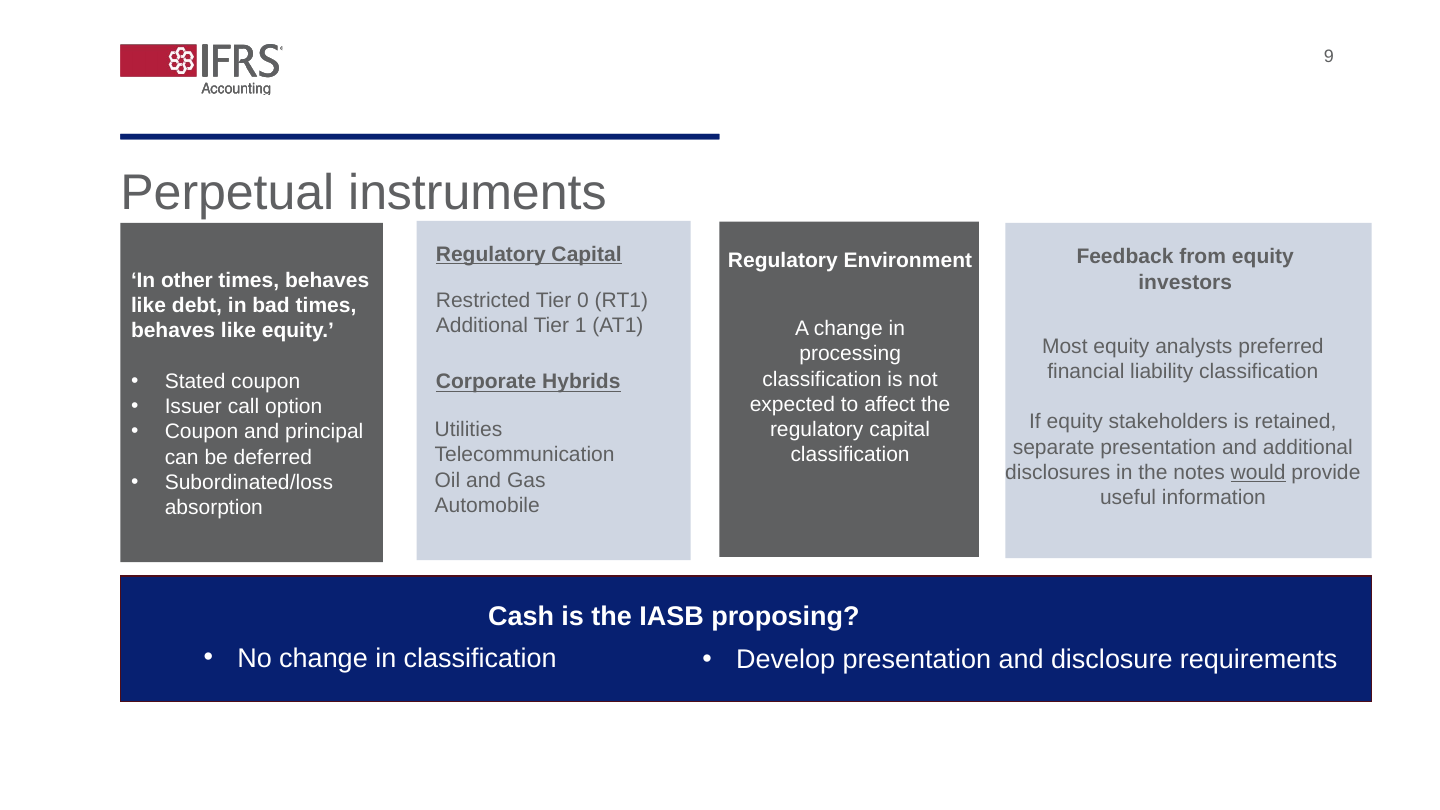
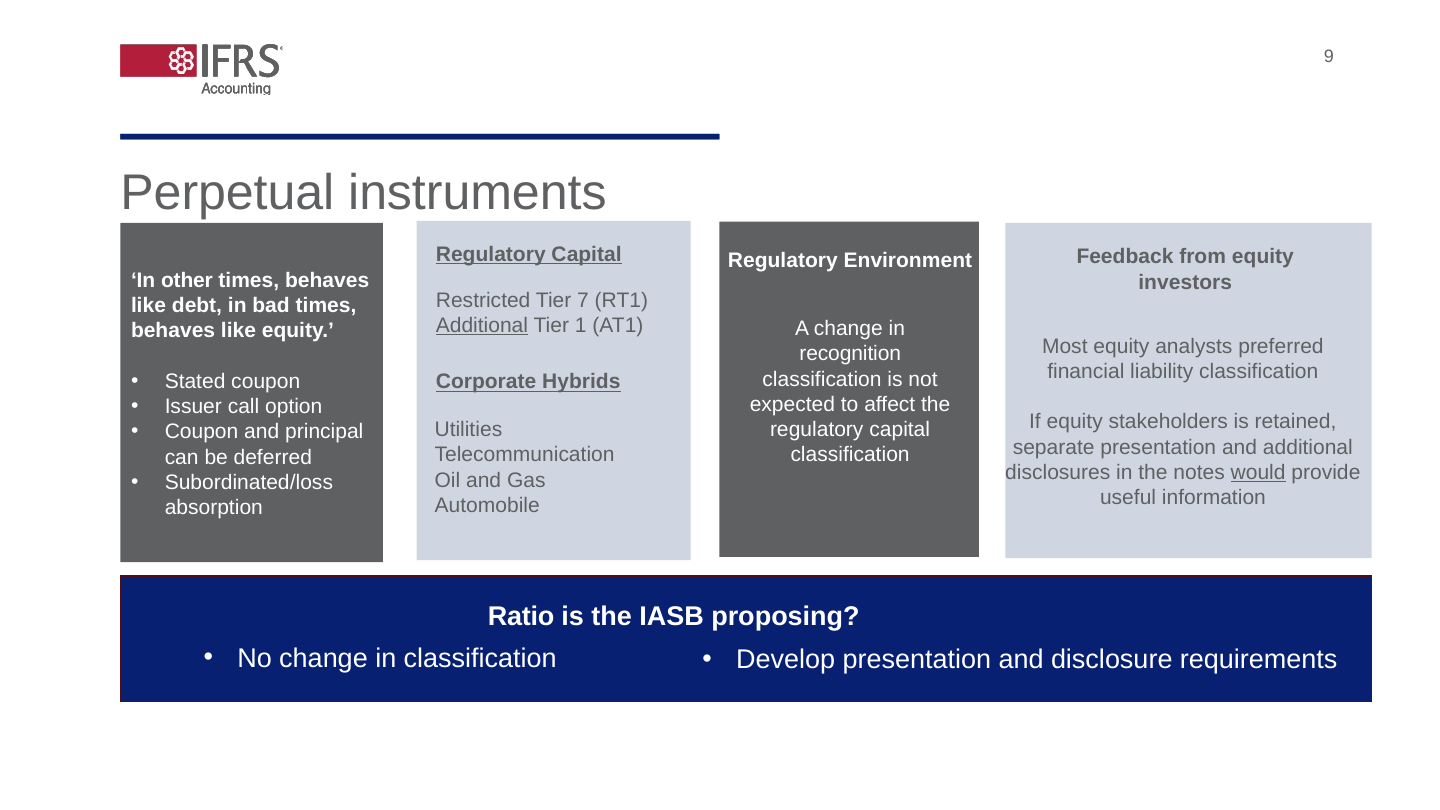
0: 0 -> 7 (583, 300)
Additional underline: none -> present (482, 325)
processing: processing -> recognition (850, 354)
Cash: Cash -> Ratio (521, 617)
